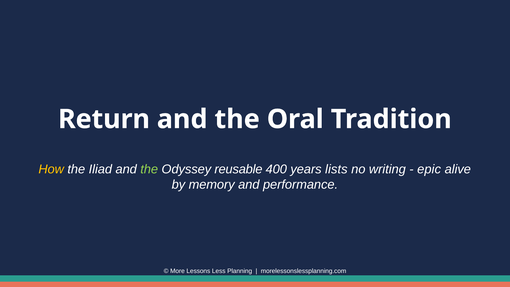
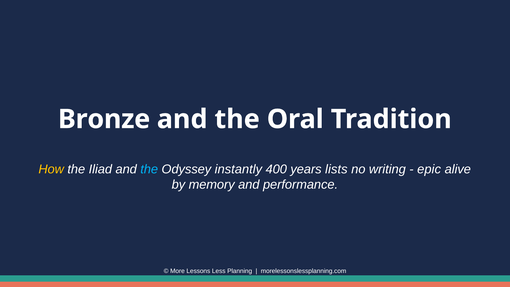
Return: Return -> Bronze (104, 119)
the colour: light green -> light blue (149, 169)
reusable: reusable -> instantly (238, 169)
